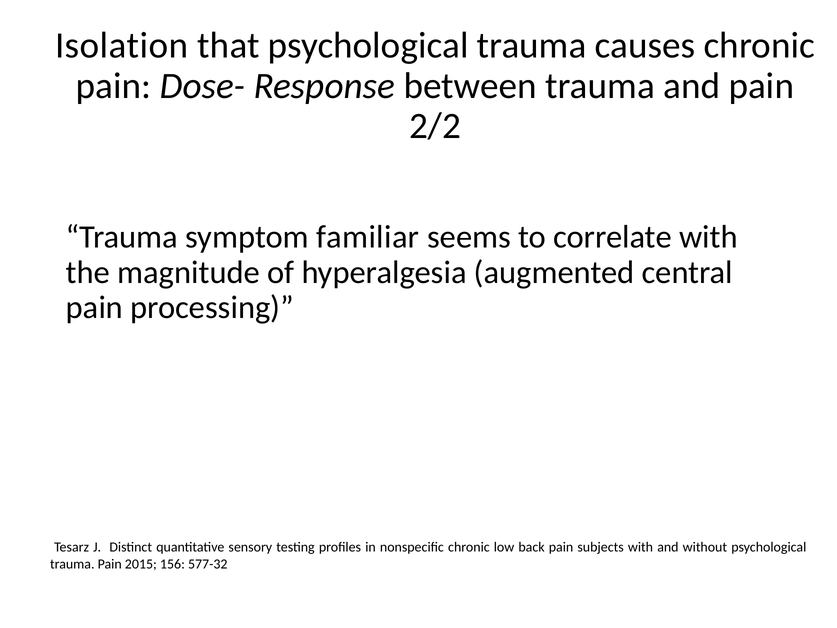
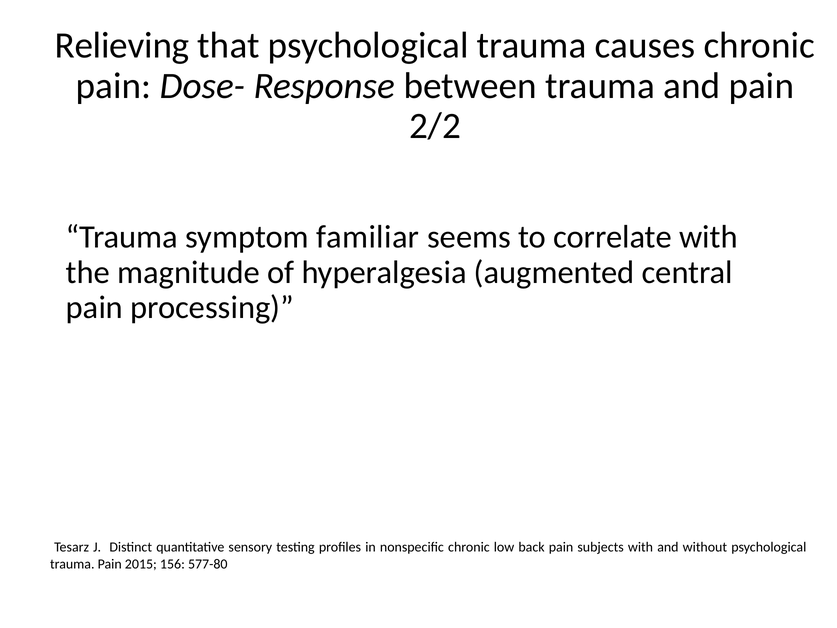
Isolation: Isolation -> Relieving (122, 45)
577-32: 577-32 -> 577-80 (208, 564)
